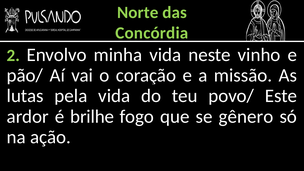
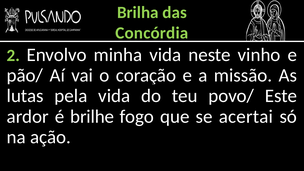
Norte: Norte -> Brilha (138, 13)
gênero: gênero -> acertai (246, 116)
